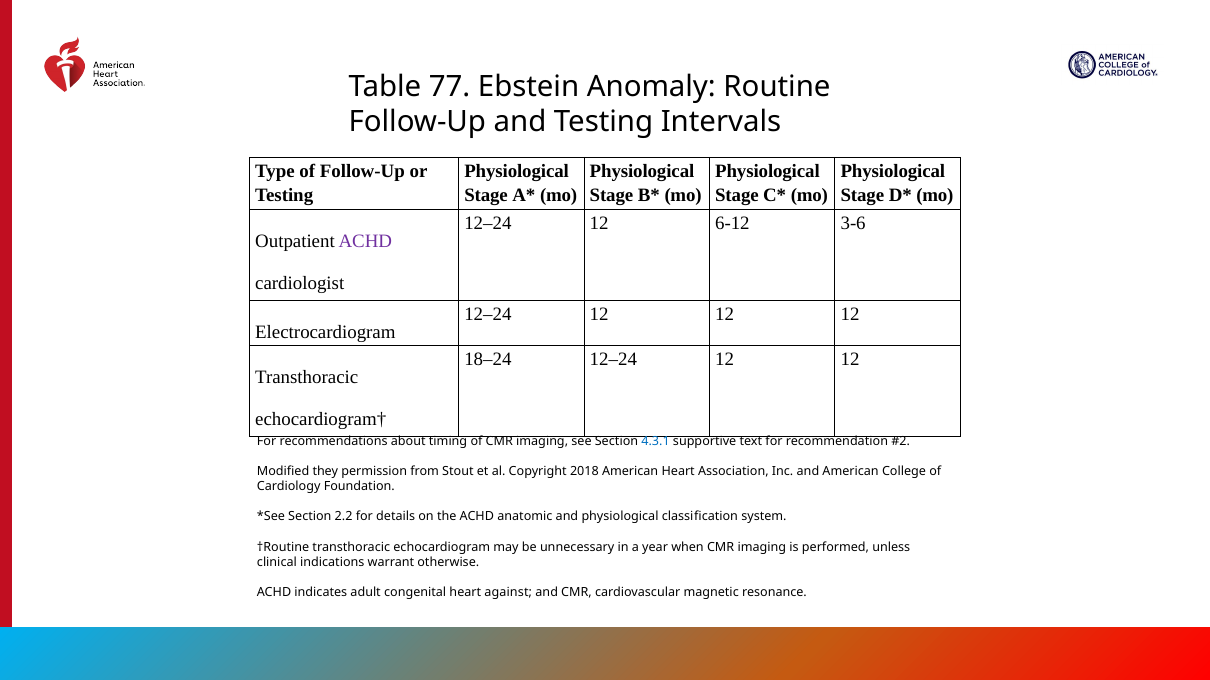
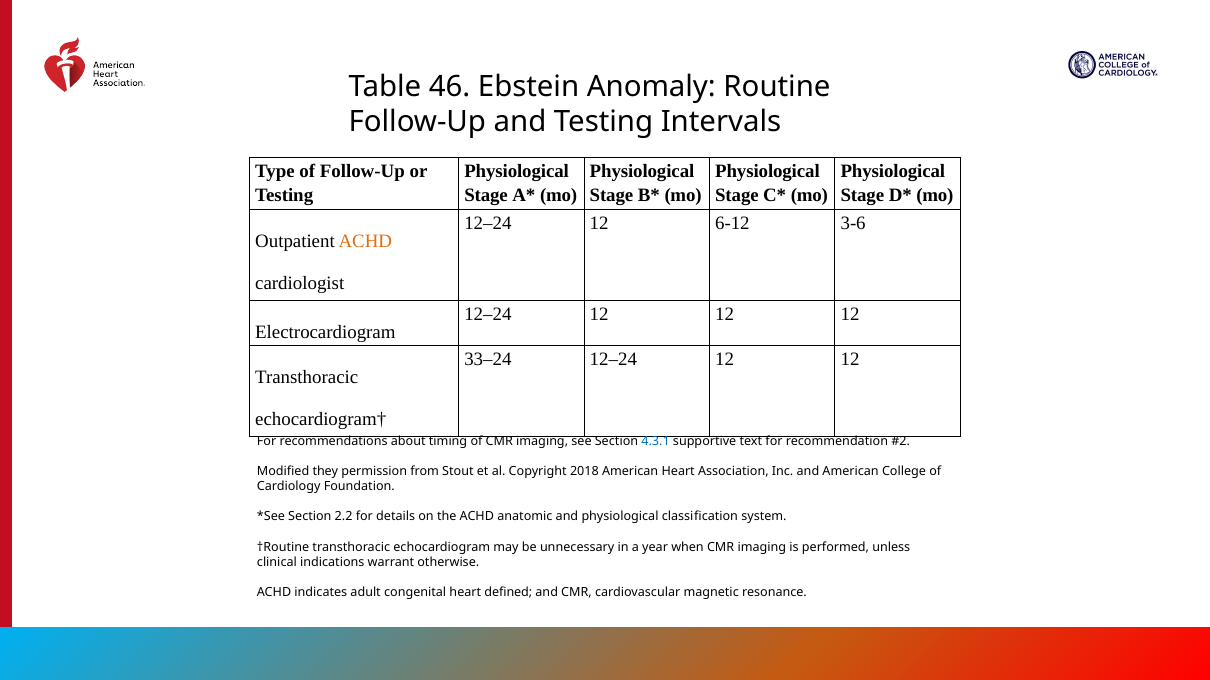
77: 77 -> 46 (450, 86)
ACHD colour: purple -> orange (365, 241)
18–24: 18–24 -> 33–24 (488, 360)
against: against -> defined (508, 593)
